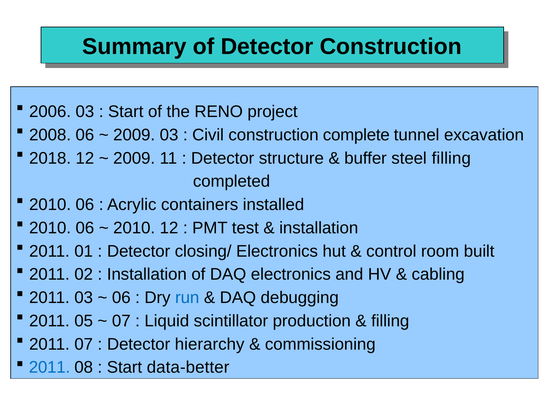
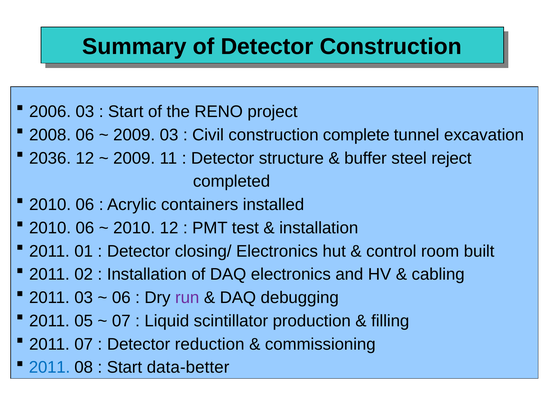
2018: 2018 -> 2036 (50, 158)
steel filling: filling -> reject (451, 158)
run colour: blue -> purple (187, 297)
hierarchy: hierarchy -> reduction (210, 344)
